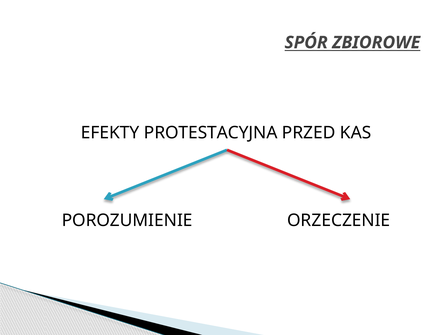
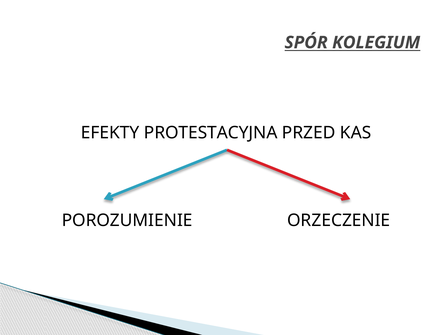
ZBIOROWE: ZBIOROWE -> KOLEGIUM (376, 43)
